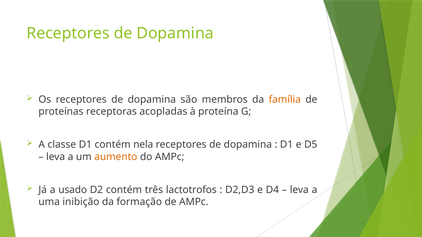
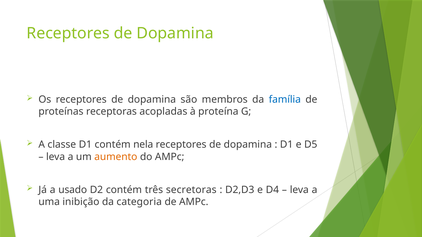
família colour: orange -> blue (285, 100)
lactotrofos: lactotrofos -> secretoras (191, 190)
formação: formação -> categoria (139, 202)
